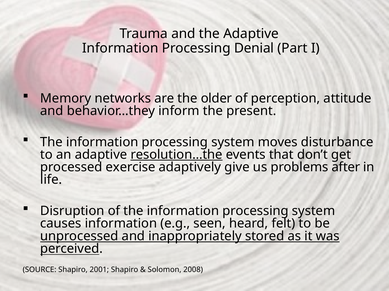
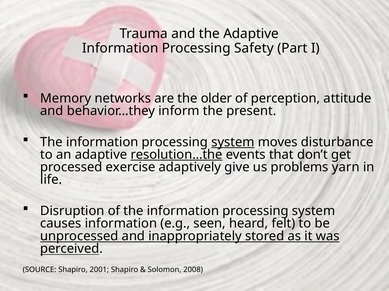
Denial: Denial -> Safety (254, 48)
system underline: none -> present (233, 142)
after: after -> yarn (346, 168)
